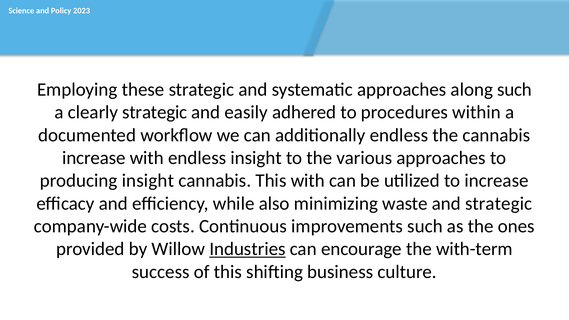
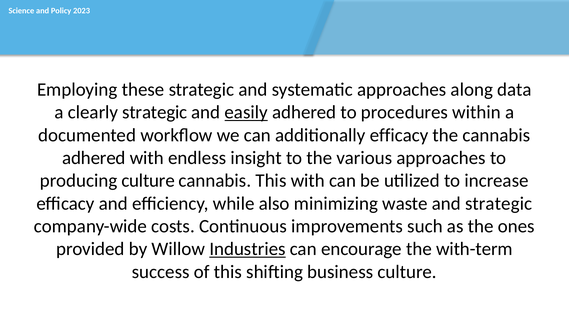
along such: such -> data (514, 90)
easily underline: none -> present (246, 112)
additionally endless: endless -> efficacy (399, 135)
increase: increase -> adhered (94, 158)
producing insight: insight -> culture (148, 181)
